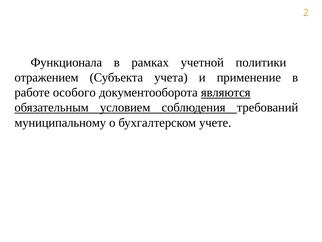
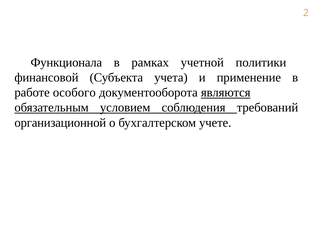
отражением: отражением -> финансовой (46, 77)
муниципальному: муниципальному -> организационной (60, 122)
